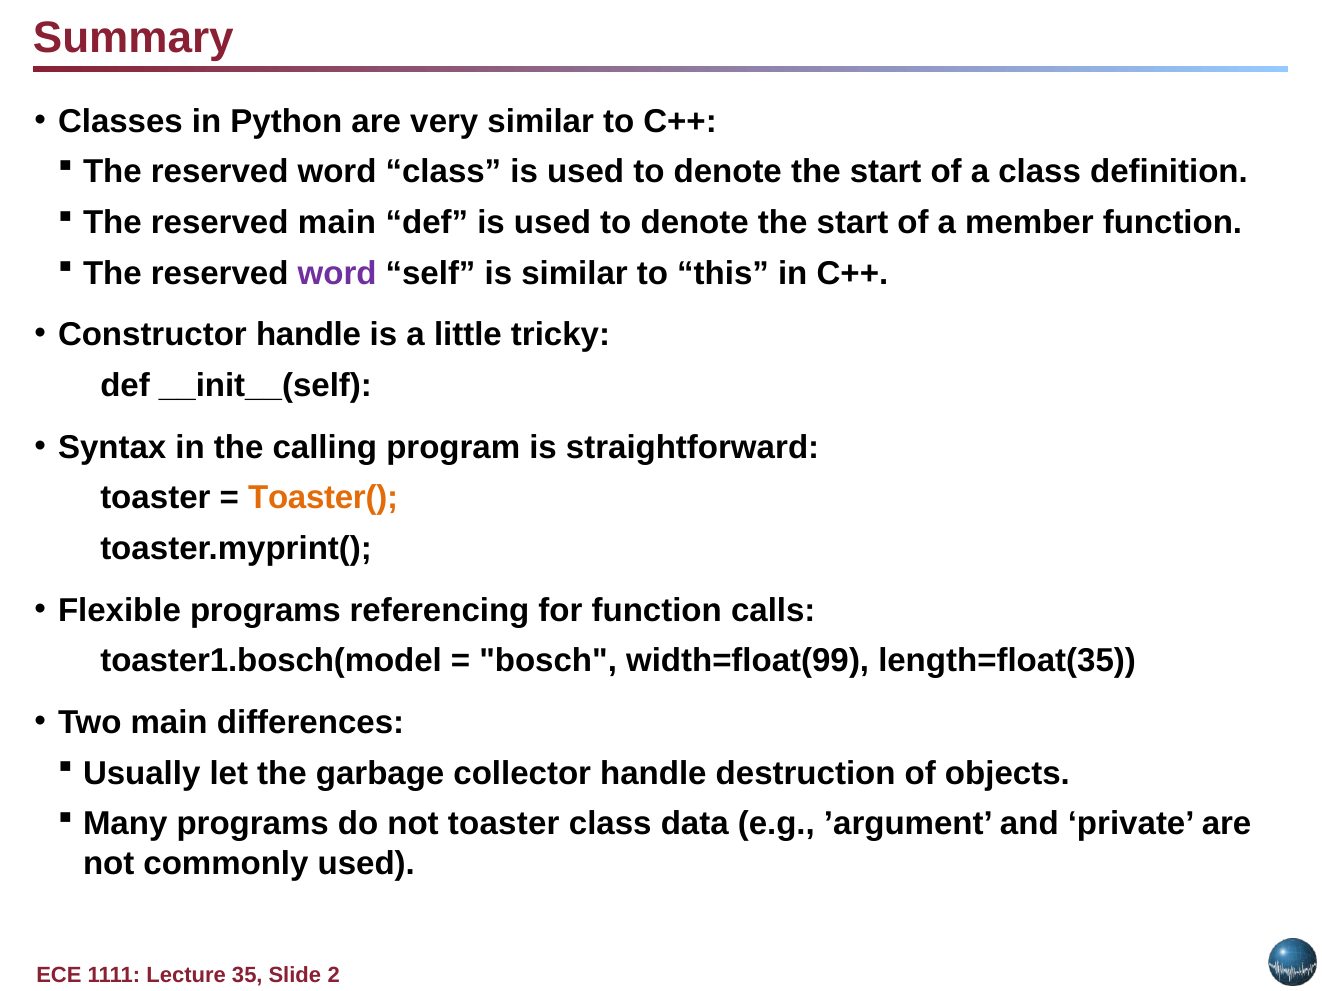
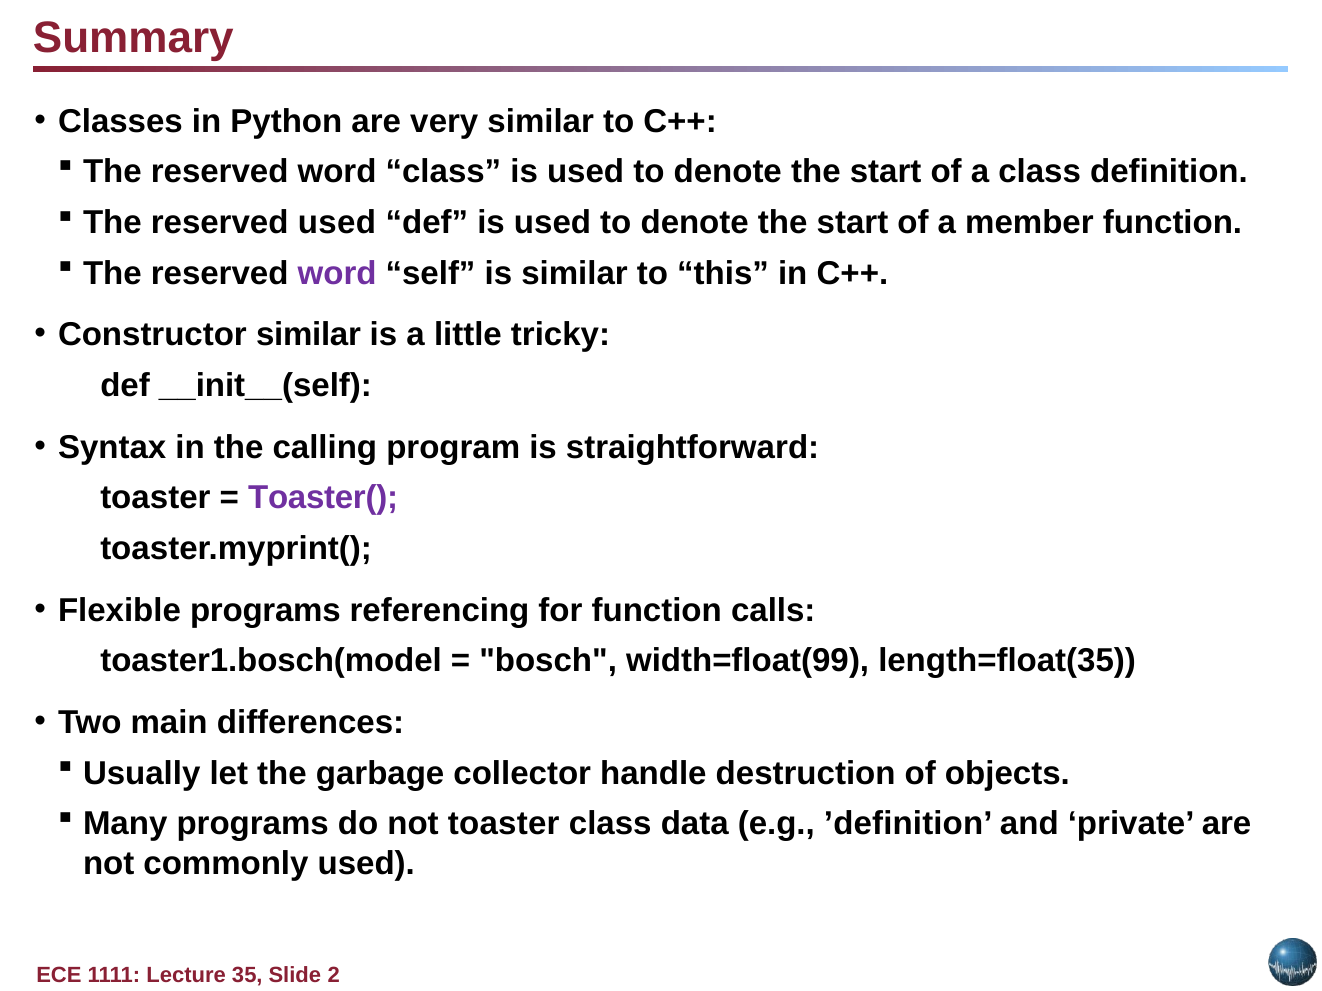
reserved main: main -> used (337, 223)
Constructor handle: handle -> similar (309, 335)
Toaster( colour: orange -> purple (323, 498)
’argument: ’argument -> ’definition (908, 824)
